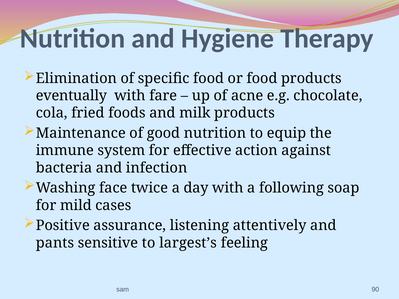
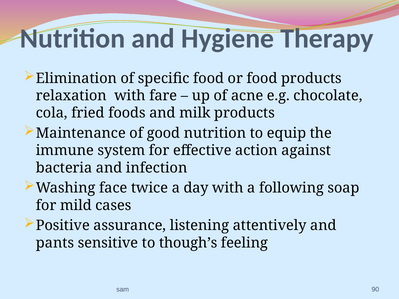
eventually: eventually -> relaxation (71, 96)
largest’s: largest’s -> though’s (188, 243)
